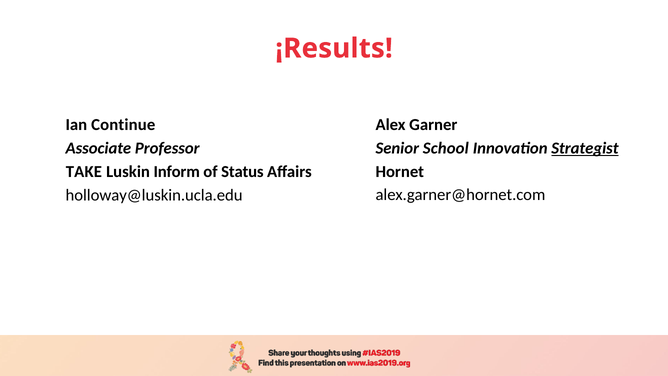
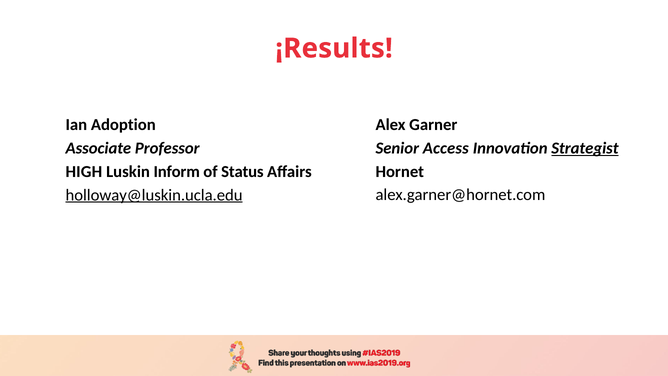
Continue: Continue -> Adoption (123, 125)
School: School -> Access (446, 148)
TAKE: TAKE -> HIGH (84, 171)
holloway@luskin.ucla.edu underline: none -> present (154, 195)
